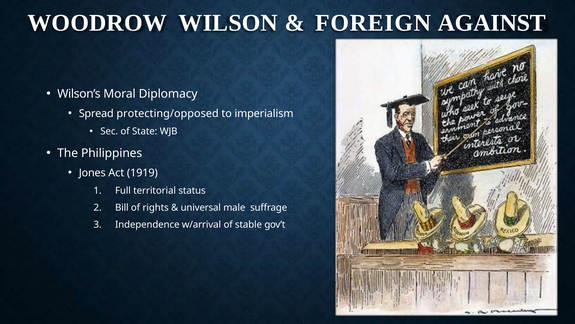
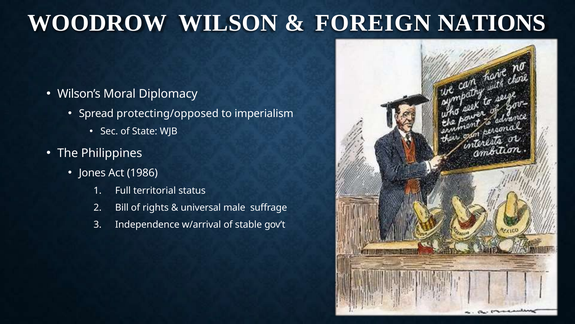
AGAINST: AGAINST -> NATIONS (492, 23)
1919: 1919 -> 1986 (142, 173)
